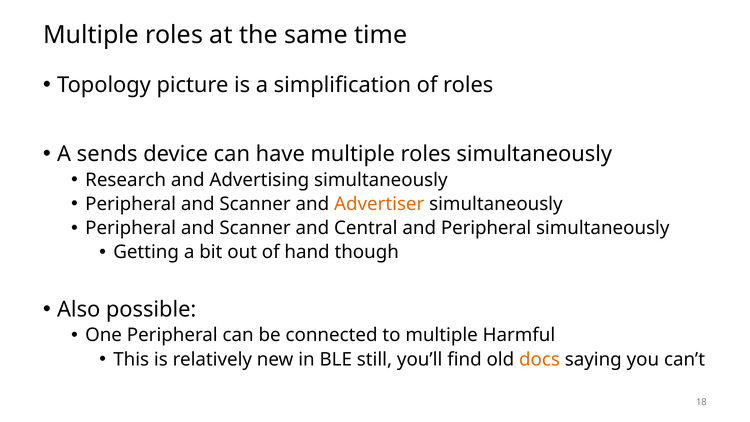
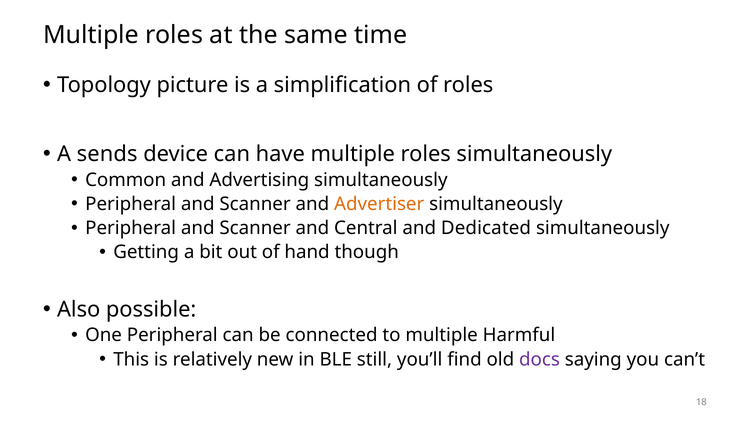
Research: Research -> Common (126, 180)
and Peripheral: Peripheral -> Dedicated (486, 228)
docs colour: orange -> purple (539, 359)
